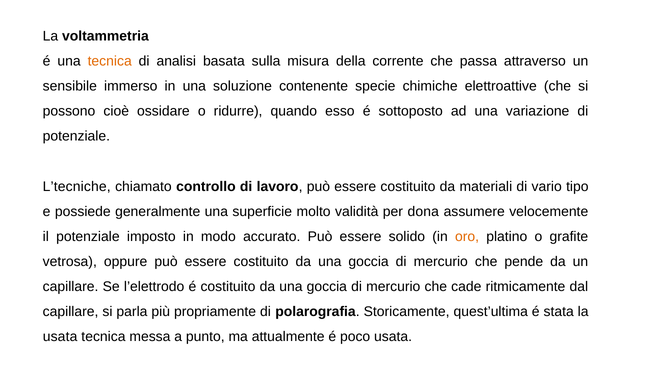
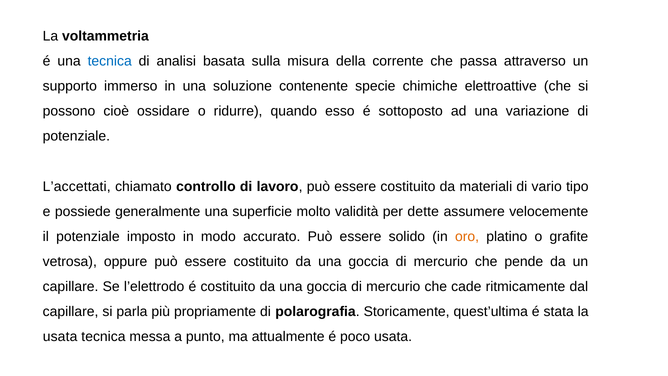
tecnica colour: orange -> blue (110, 61)
sensibile: sensibile -> supporto (70, 86)
L’tecniche: L’tecniche -> L’accettati (77, 186)
dona: dona -> dette (423, 211)
